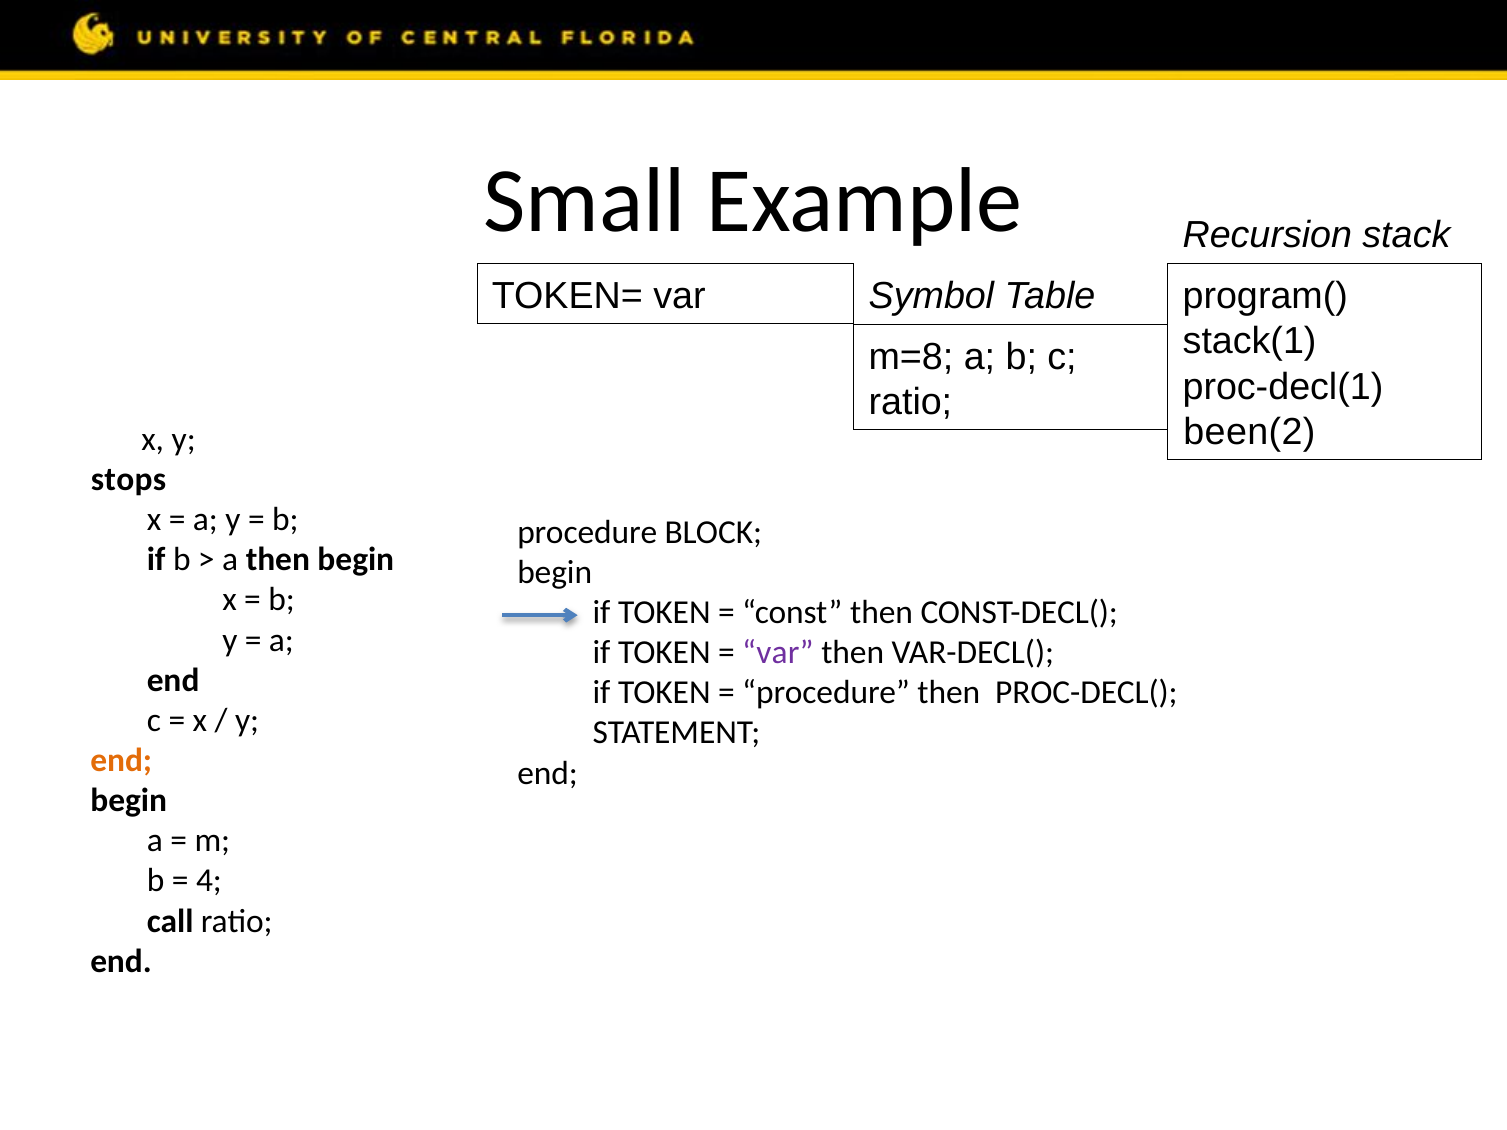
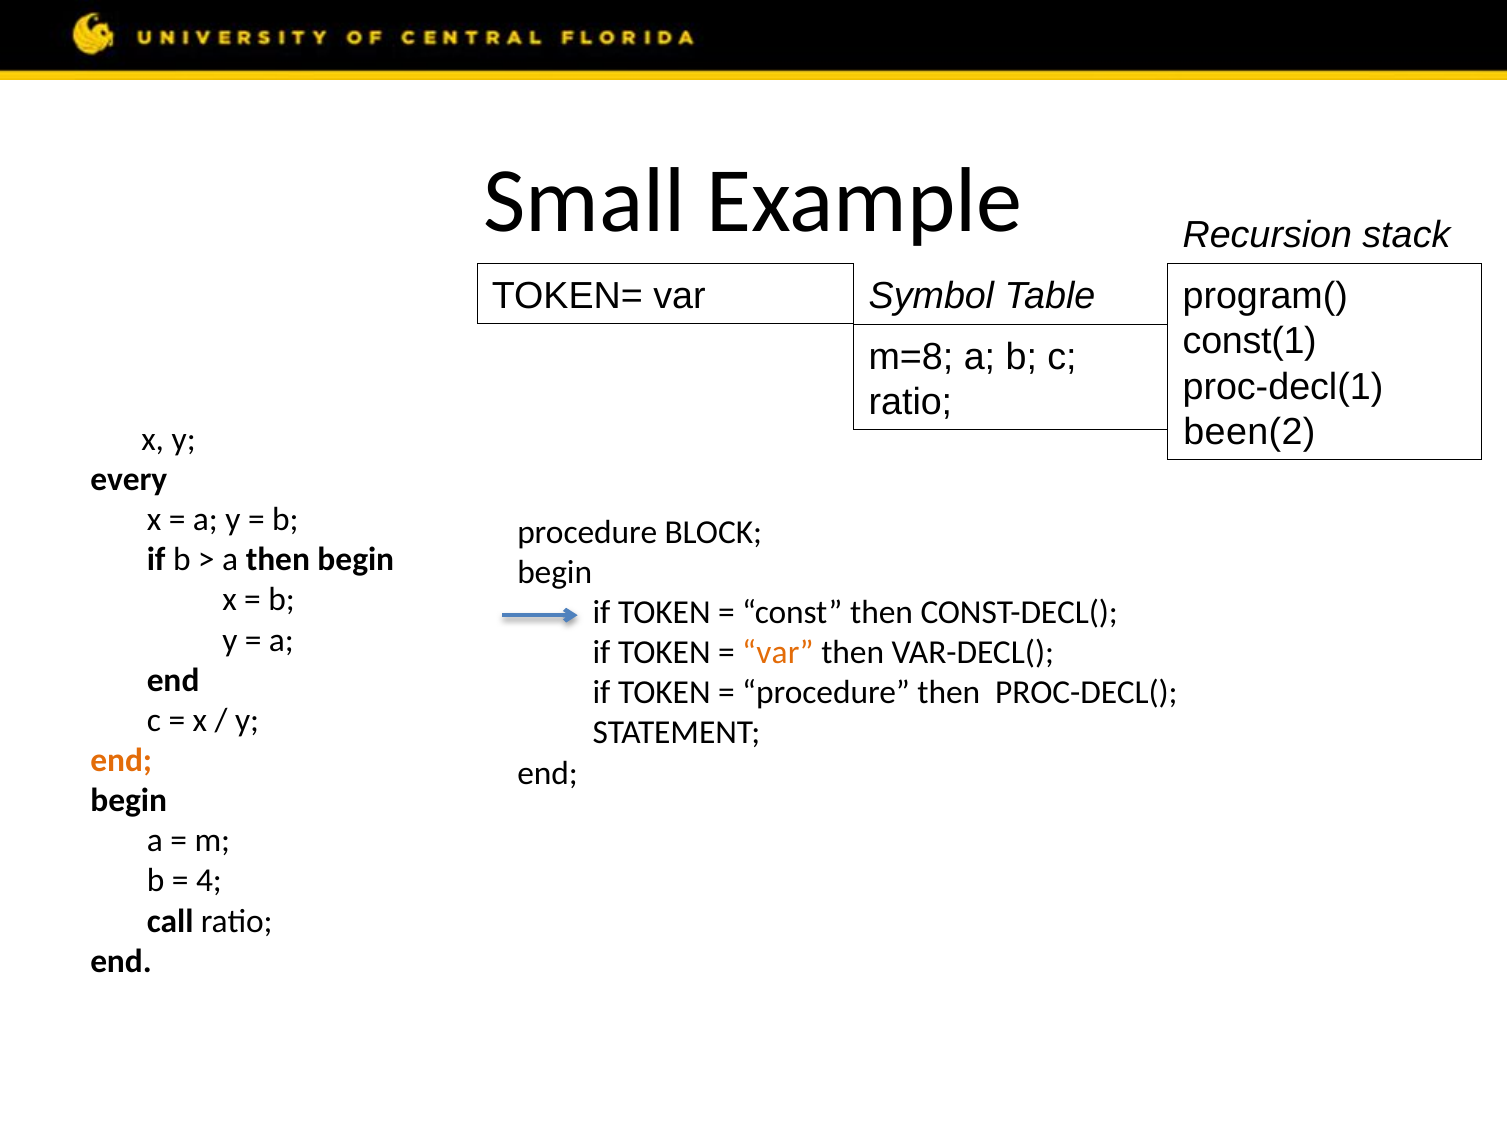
stack(1: stack(1 -> const(1 (1250, 342)
stops: stops -> every (129, 479)
var colour: purple -> orange (778, 653)
